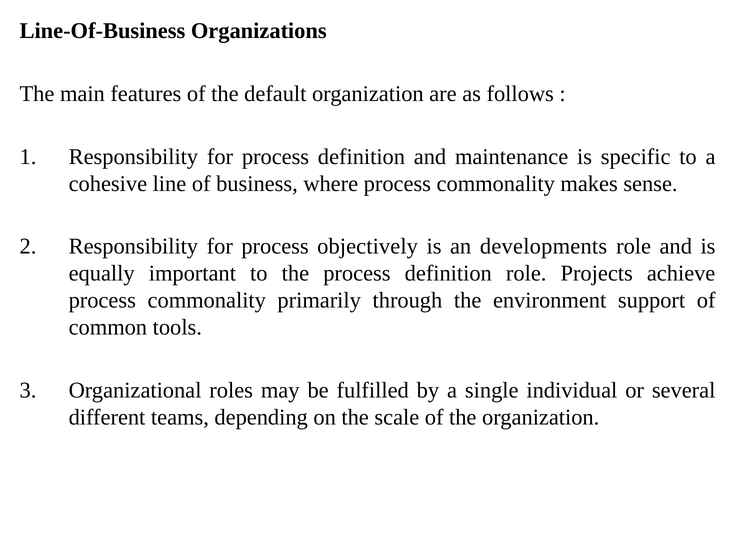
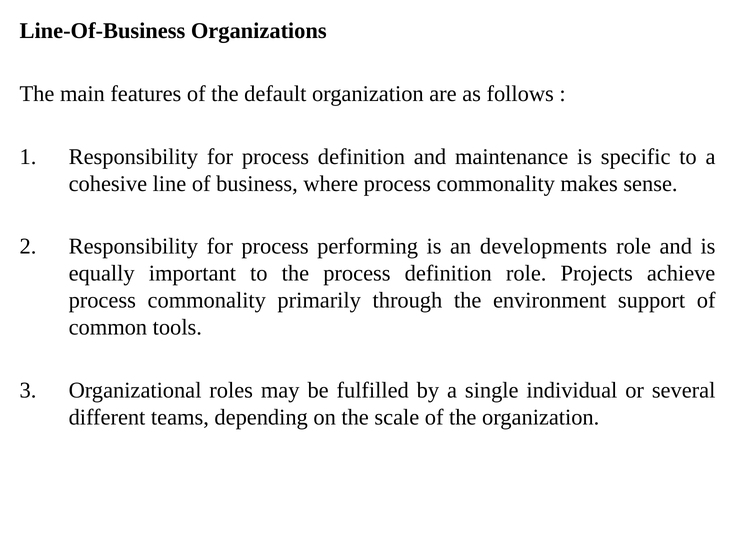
objectively: objectively -> performing (368, 247)
